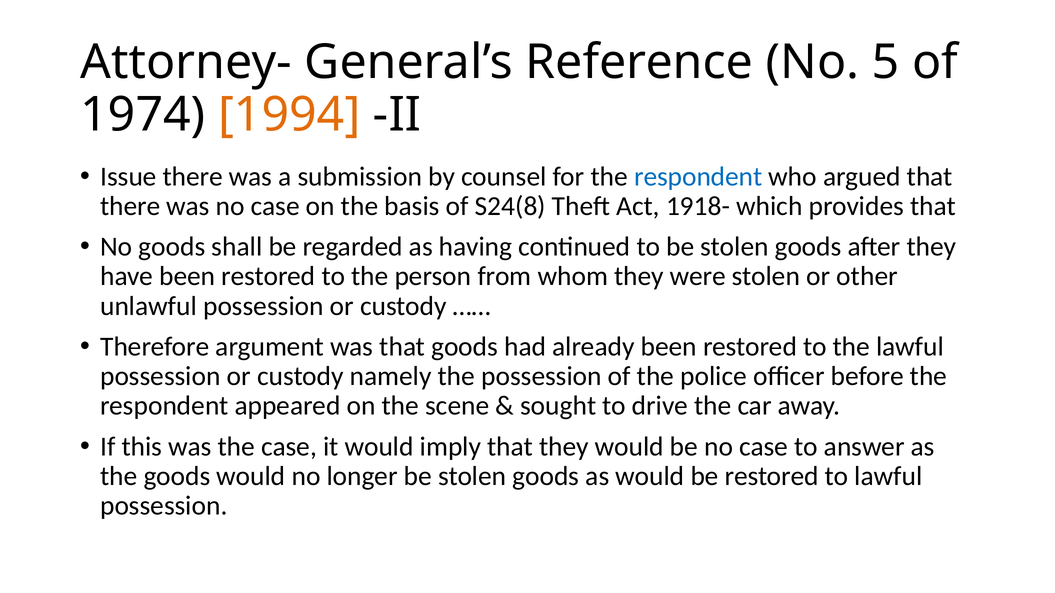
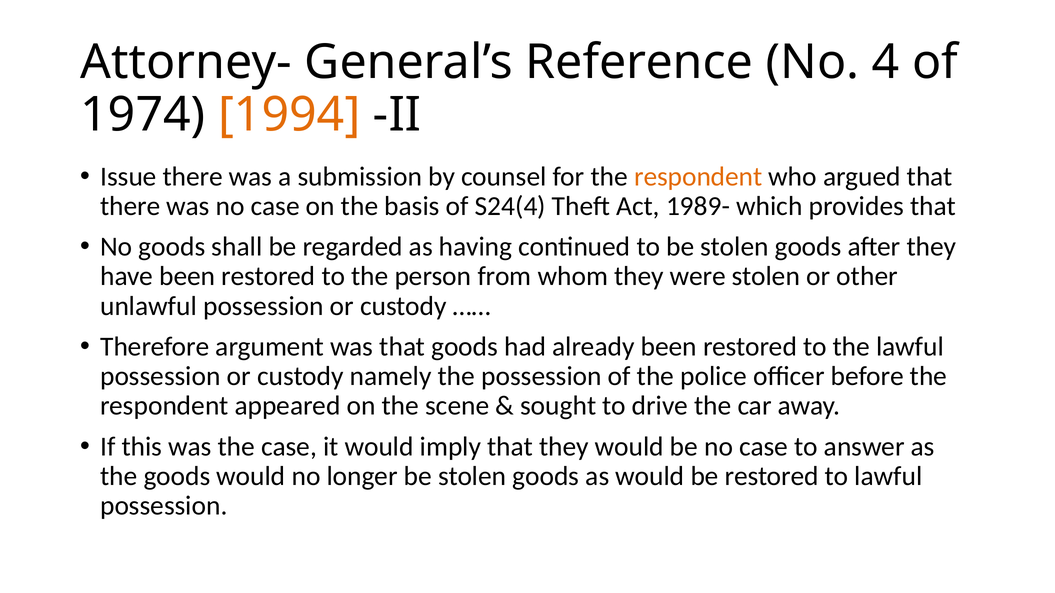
5: 5 -> 4 (886, 62)
respondent colour: blue -> orange (698, 177)
S24(8: S24(8 -> S24(4 (510, 206)
1918-: 1918- -> 1989- (698, 206)
